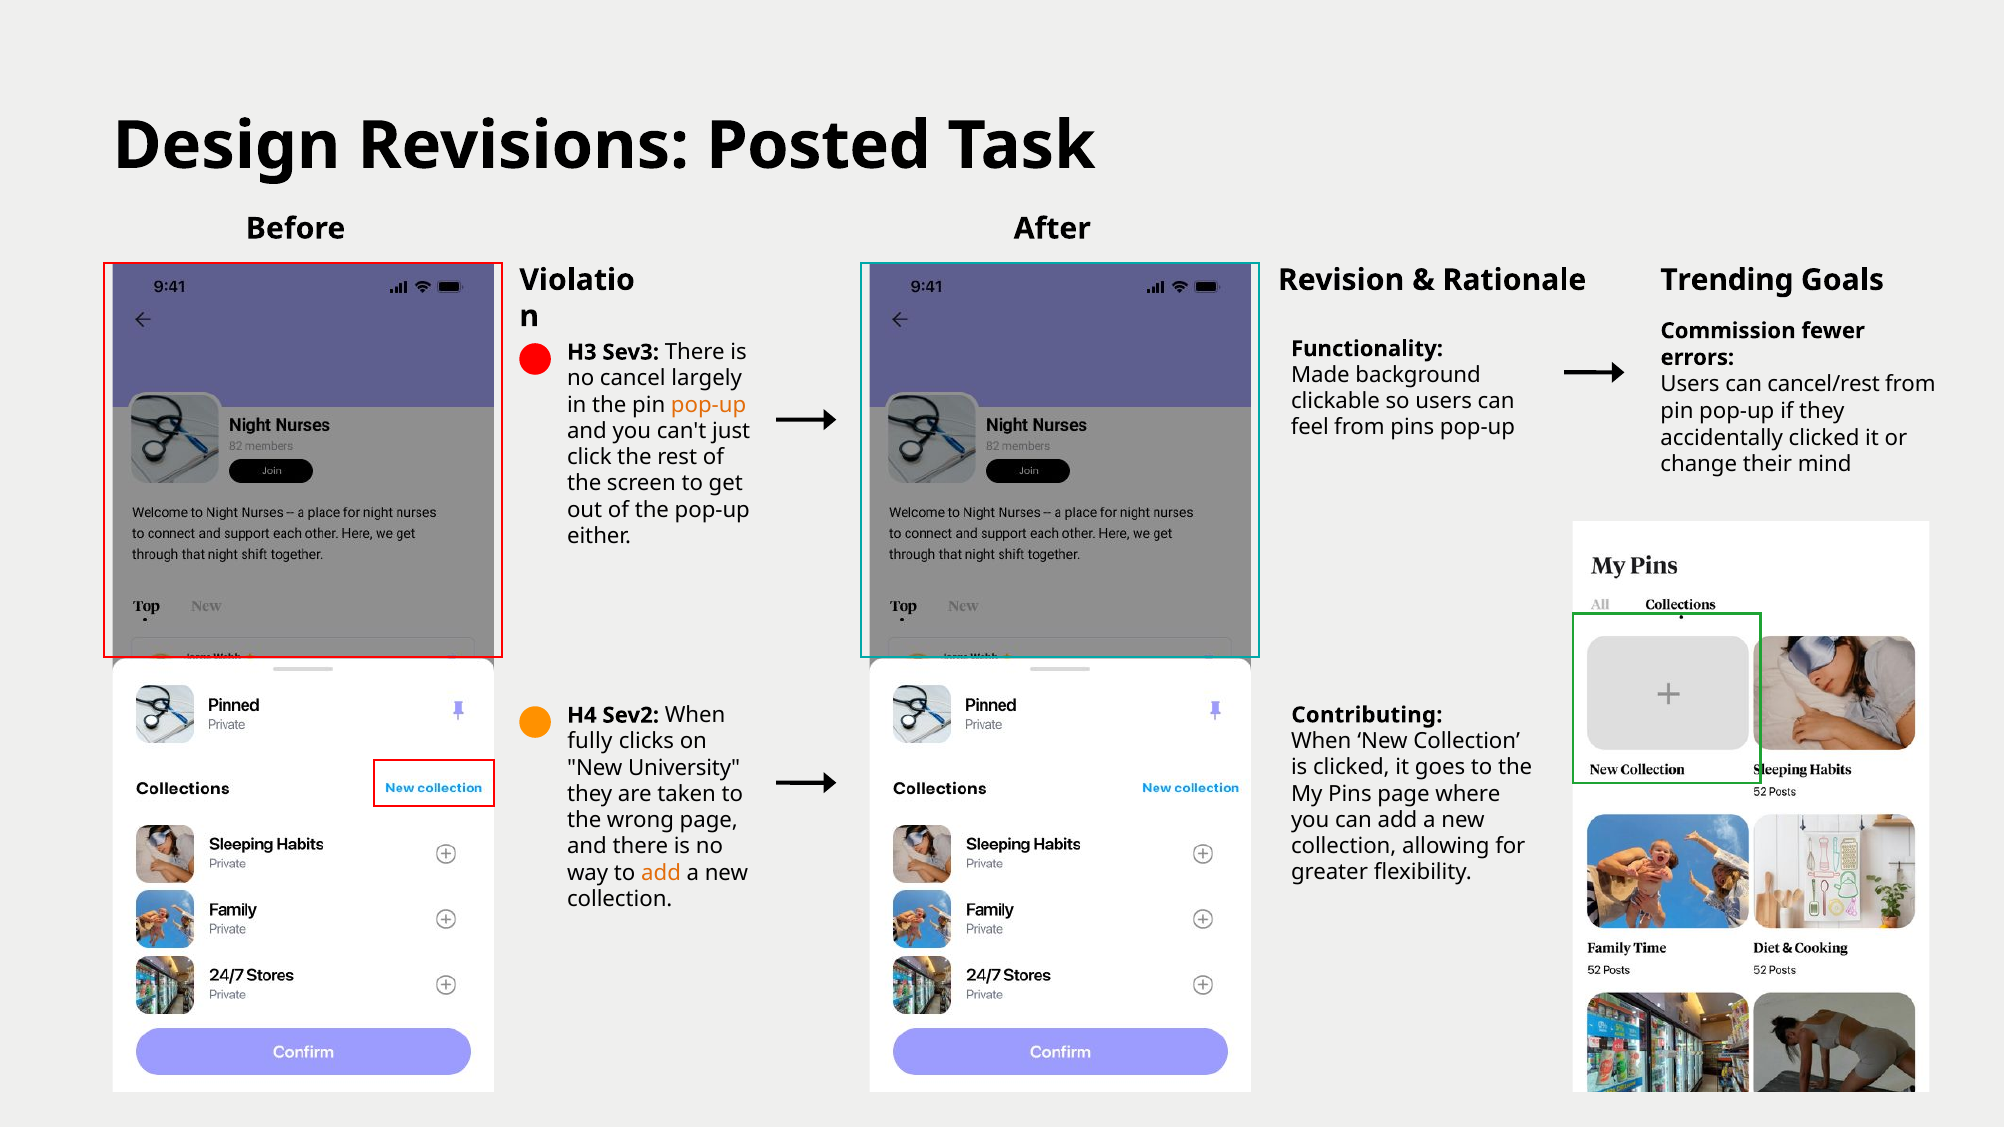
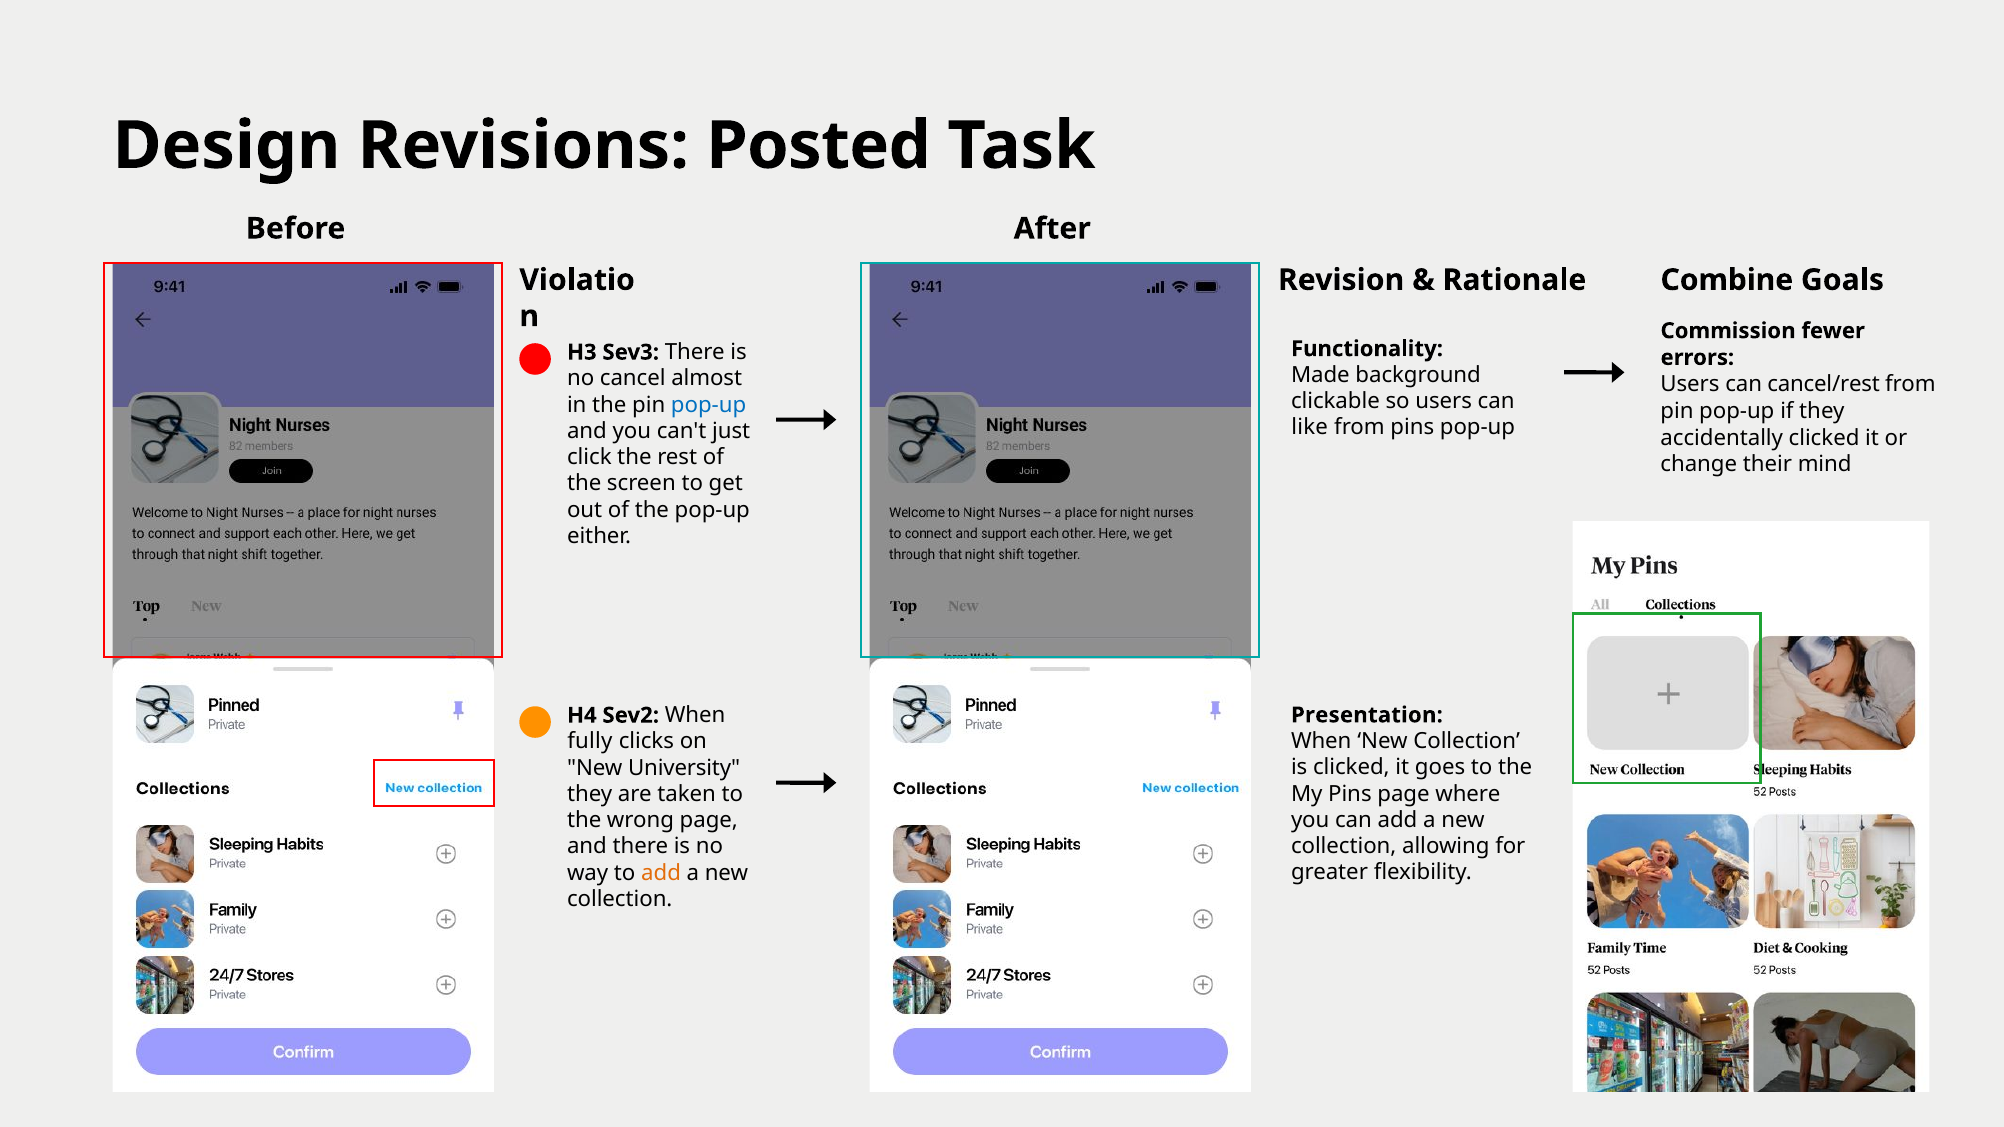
Trending: Trending -> Combine (1727, 280)
largely: largely -> almost (707, 379)
pop-up colour: orange -> blue (709, 405)
feel: feel -> like (1310, 428)
Contributing: Contributing -> Presentation (1367, 715)
